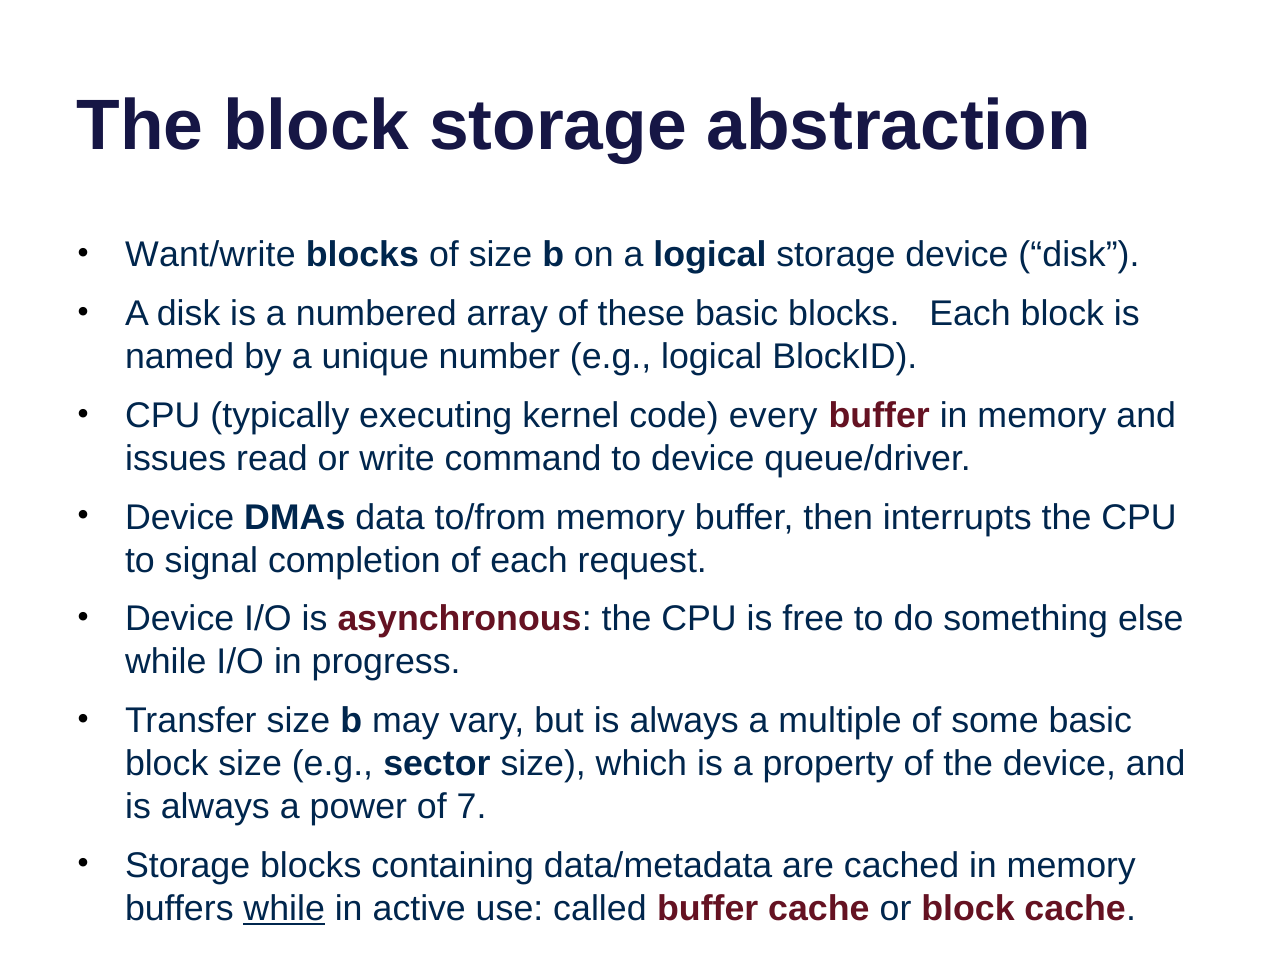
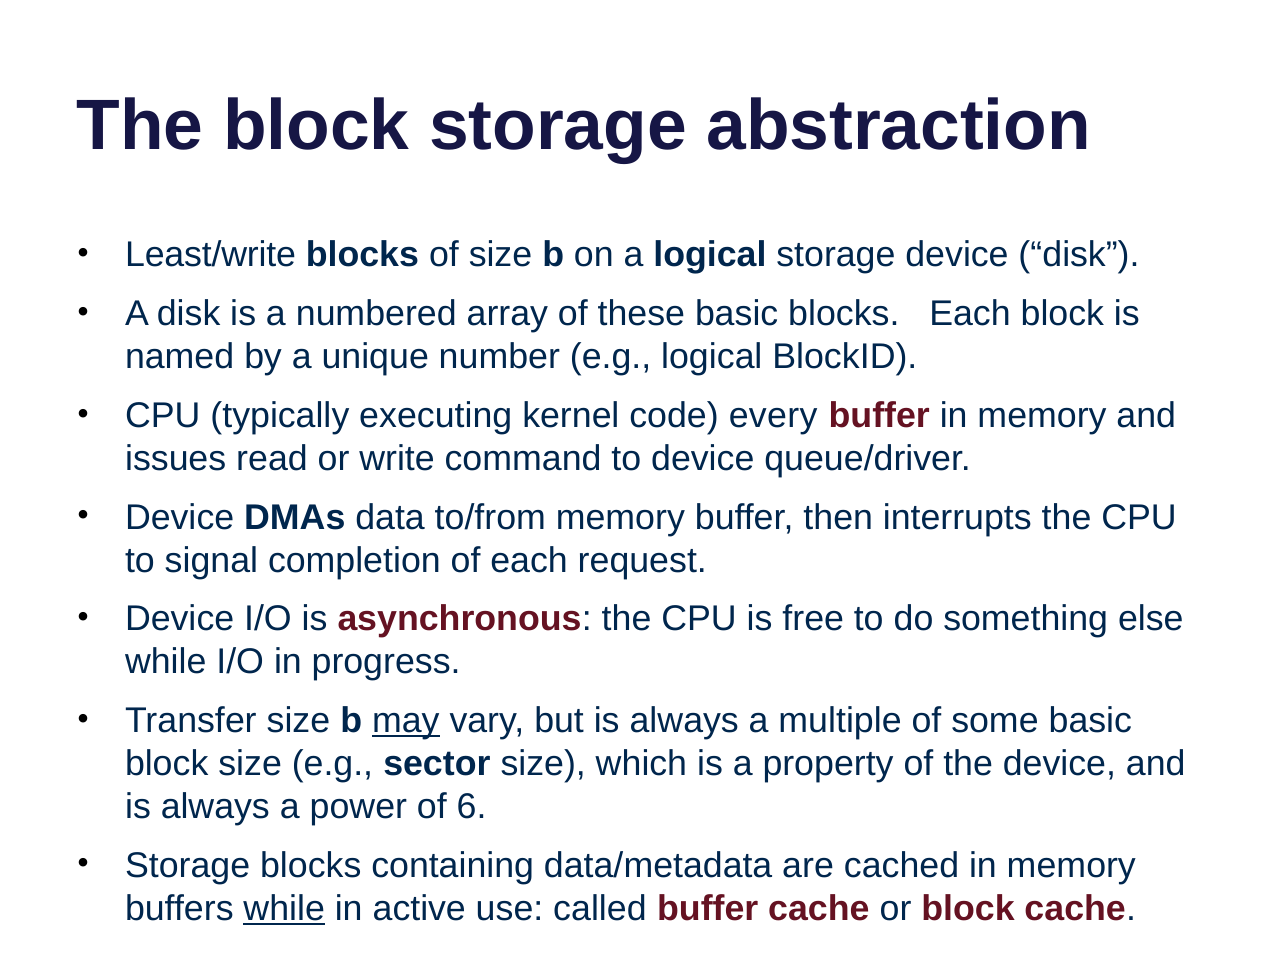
Want/write: Want/write -> Least/write (211, 255)
may underline: none -> present (406, 721)
7: 7 -> 6 (472, 807)
